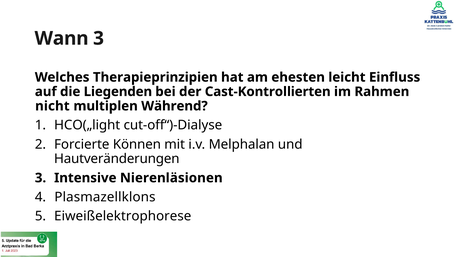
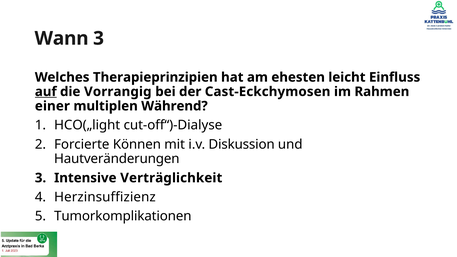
auf underline: none -> present (46, 92)
Liegenden: Liegenden -> Vorrangig (118, 92)
Cast-Kontrollierten: Cast-Kontrollierten -> Cast-Eckchymosen (268, 92)
nicht: nicht -> einer (52, 106)
Melphalan: Melphalan -> Diskussion (242, 144)
Nierenläsionen: Nierenläsionen -> Verträglichkeit (171, 178)
Plasmazellklons: Plasmazellklons -> Herzinsuffizienz (105, 197)
Eiweißelektrophorese: Eiweißelektrophorese -> Tumorkomplikationen (123, 216)
